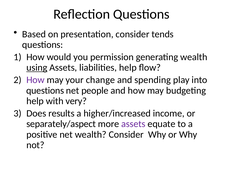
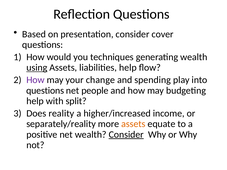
tends: tends -> cover (163, 34)
permission: permission -> techniques (112, 57)
very: very -> split (76, 101)
results: results -> reality (61, 114)
separately/aspect: separately/aspect -> separately/reality (61, 124)
assets colour: purple -> orange (133, 124)
Consider underline: none -> present (126, 135)
